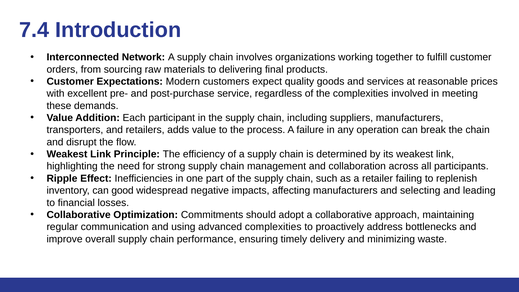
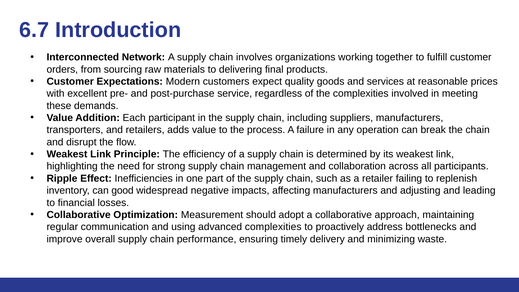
7.4: 7.4 -> 6.7 (34, 30)
selecting: selecting -> adjusting (420, 191)
Commitments: Commitments -> Measurement (212, 215)
